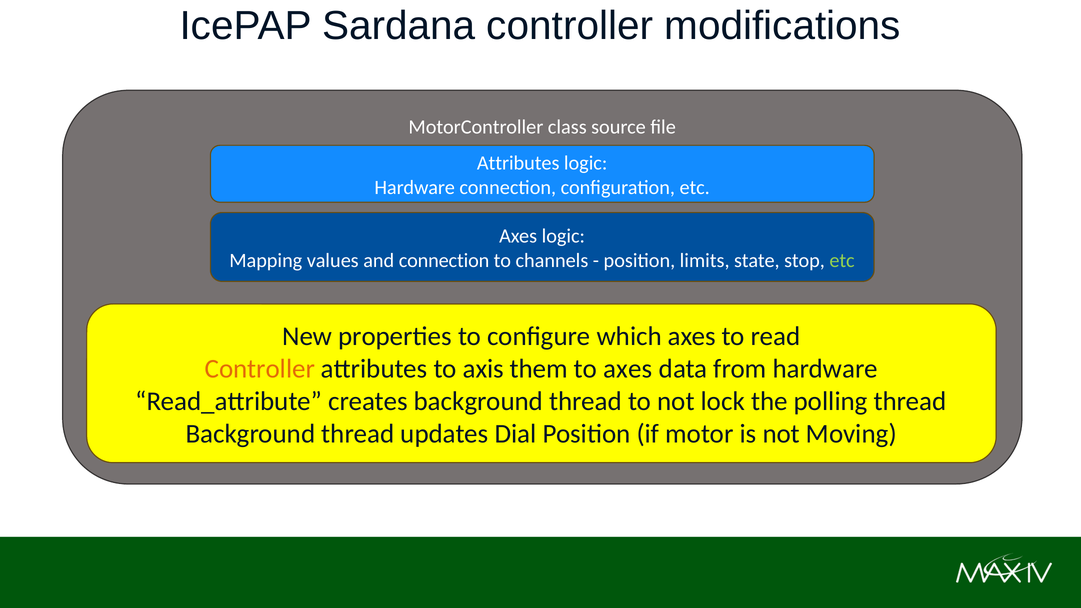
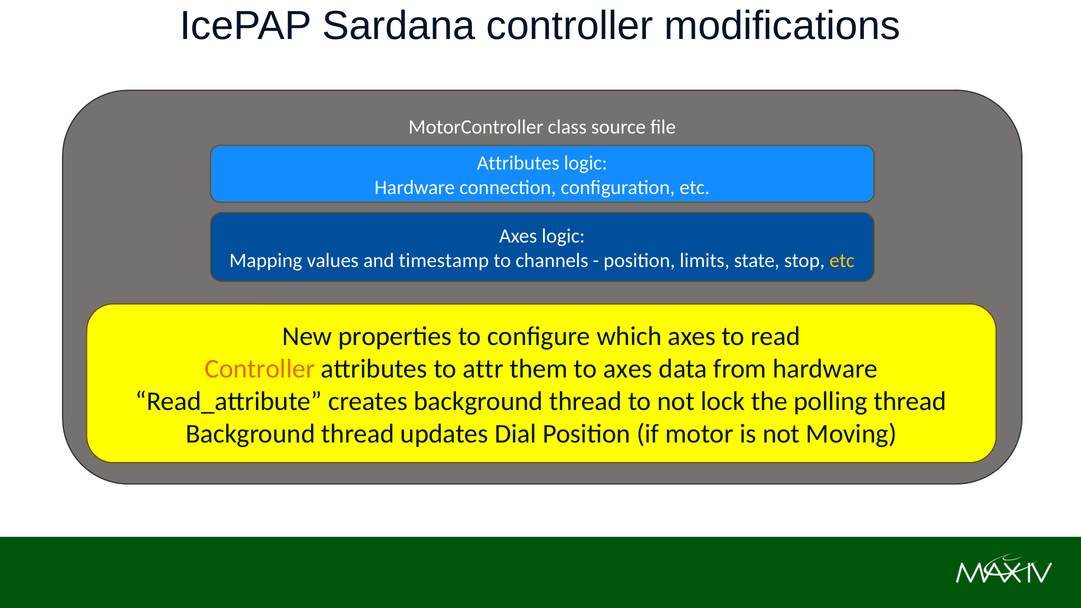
and connection: connection -> timestamp (444, 261)
etc colour: light green -> yellow (842, 261)
axis: axis -> attr (483, 369)
